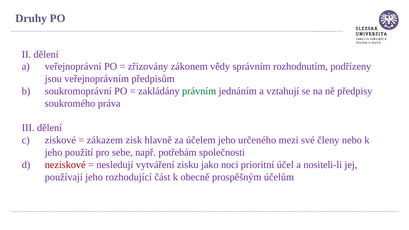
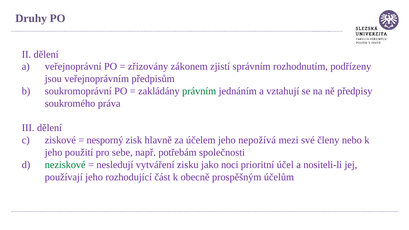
vědy: vědy -> zjistí (220, 67)
zákazem: zákazem -> nesporný (105, 140)
určeného: určeného -> nepožívá (257, 140)
neziskové colour: red -> green (65, 165)
